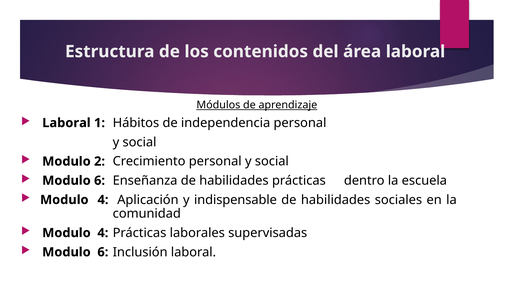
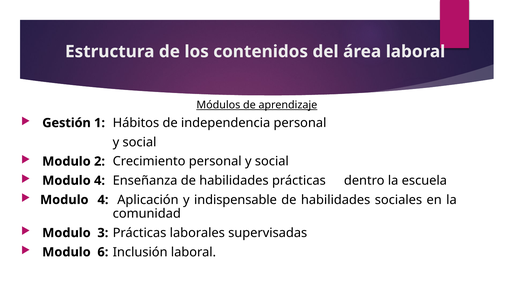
Laboral: Laboral -> Gestión (67, 123)
6: 6 -> 4 (100, 181)
4: 4 -> 3 (103, 233)
